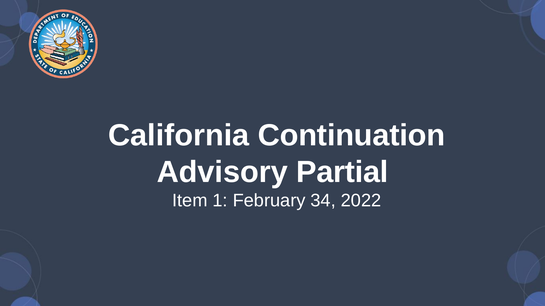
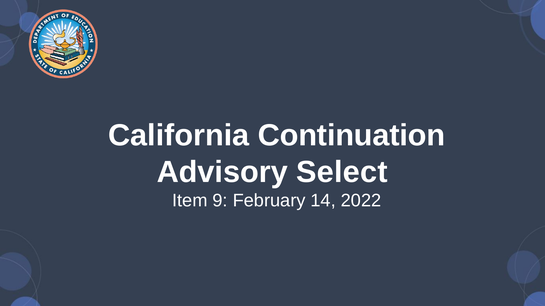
Partial: Partial -> Select (342, 172)
1: 1 -> 9 (220, 201)
34: 34 -> 14 (323, 201)
